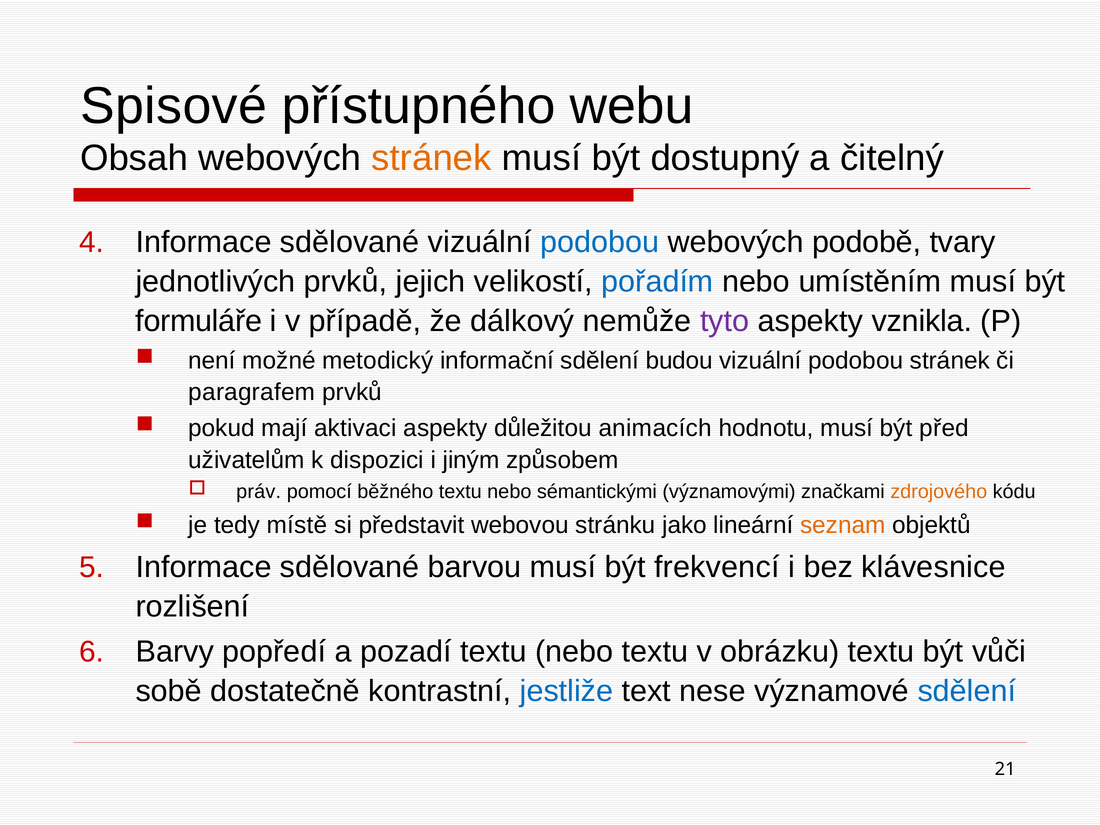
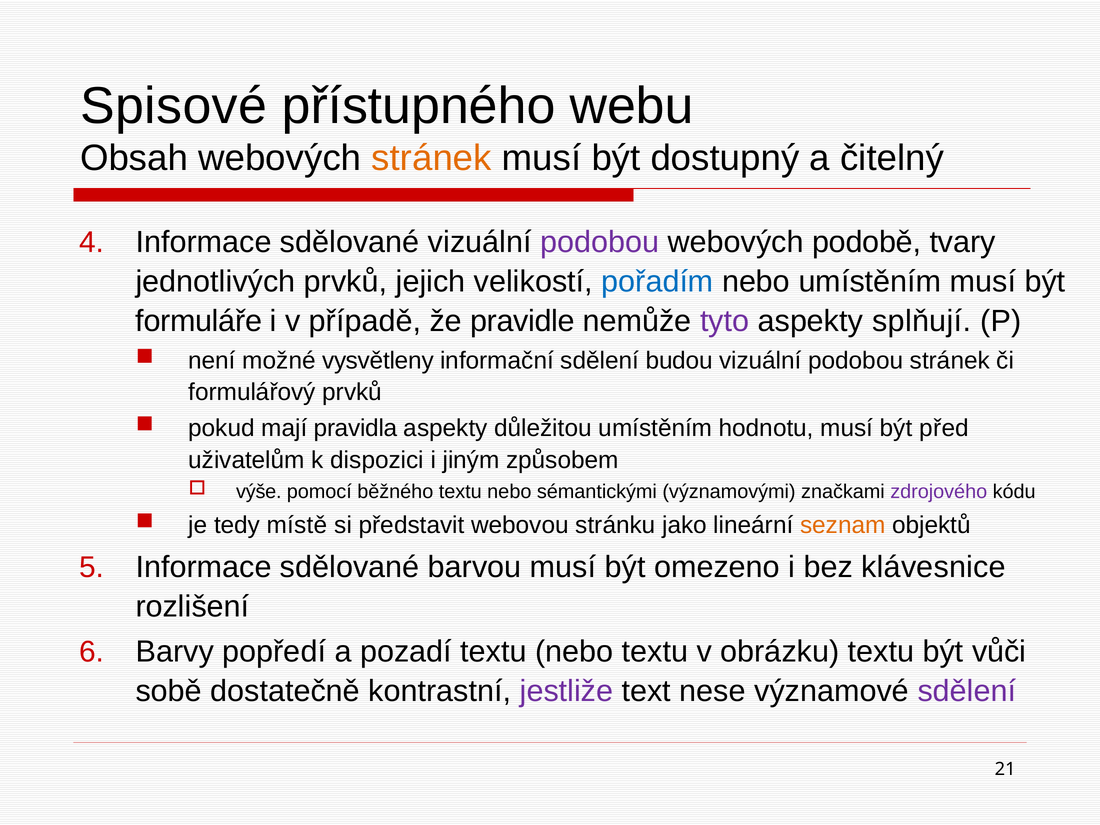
podobou colour: blue -> purple (600, 242)
dálkový: dálkový -> pravidle (522, 321)
vznikla: vznikla -> splňují (922, 321)
metodický: metodický -> vysvětleny (378, 361)
paragrafem: paragrafem -> formulářový (252, 392)
aktivaci: aktivaci -> pravidla (356, 428)
důležitou animacích: animacích -> umístěním (655, 428)
práv: práv -> výše (259, 492)
zdrojového colour: orange -> purple (939, 492)
frekvencí: frekvencí -> omezeno (717, 567)
jestliže colour: blue -> purple (566, 691)
sdělení colour: blue -> purple (967, 691)
